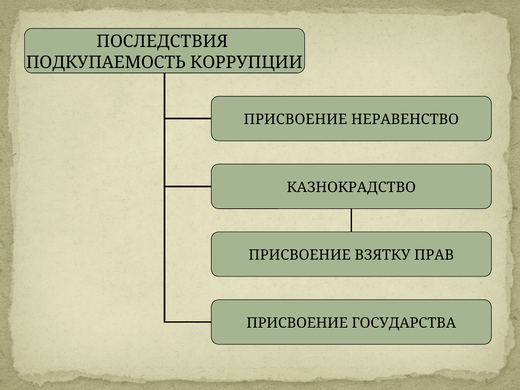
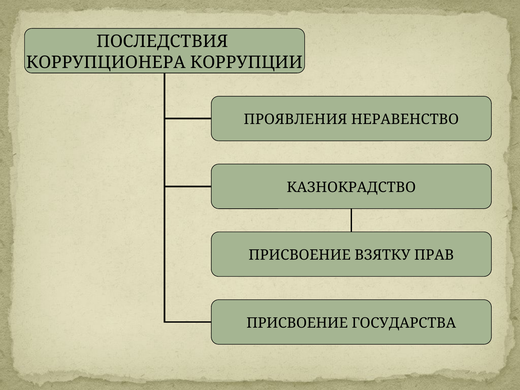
ПОДКУПАЕМОСТЬ: ПОДКУПАЕМОСТЬ -> КОРРУПЦИОНЕРА (106, 62)
ПРИСВОЕНИЕ: ПРИСВОЕНИЕ -> ПРОЯВЛЕНИЯ (295, 120)
